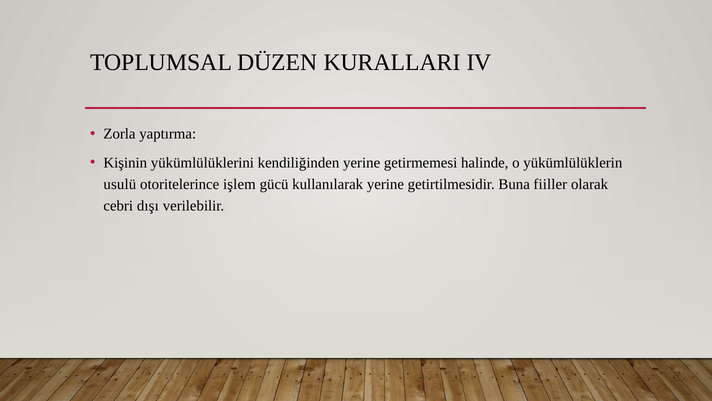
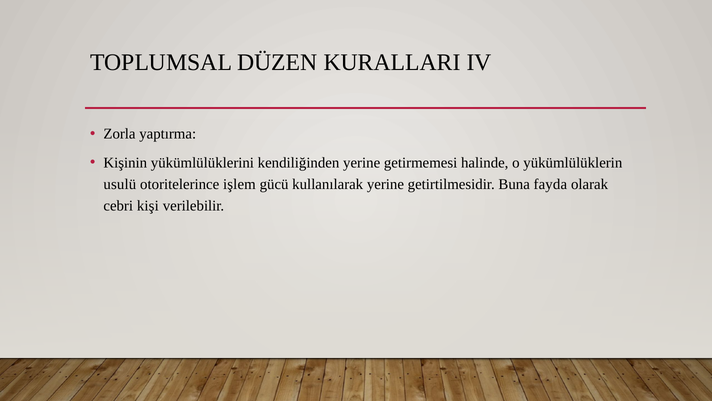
fiiller: fiiller -> fayda (550, 184)
dışı: dışı -> kişi (148, 205)
